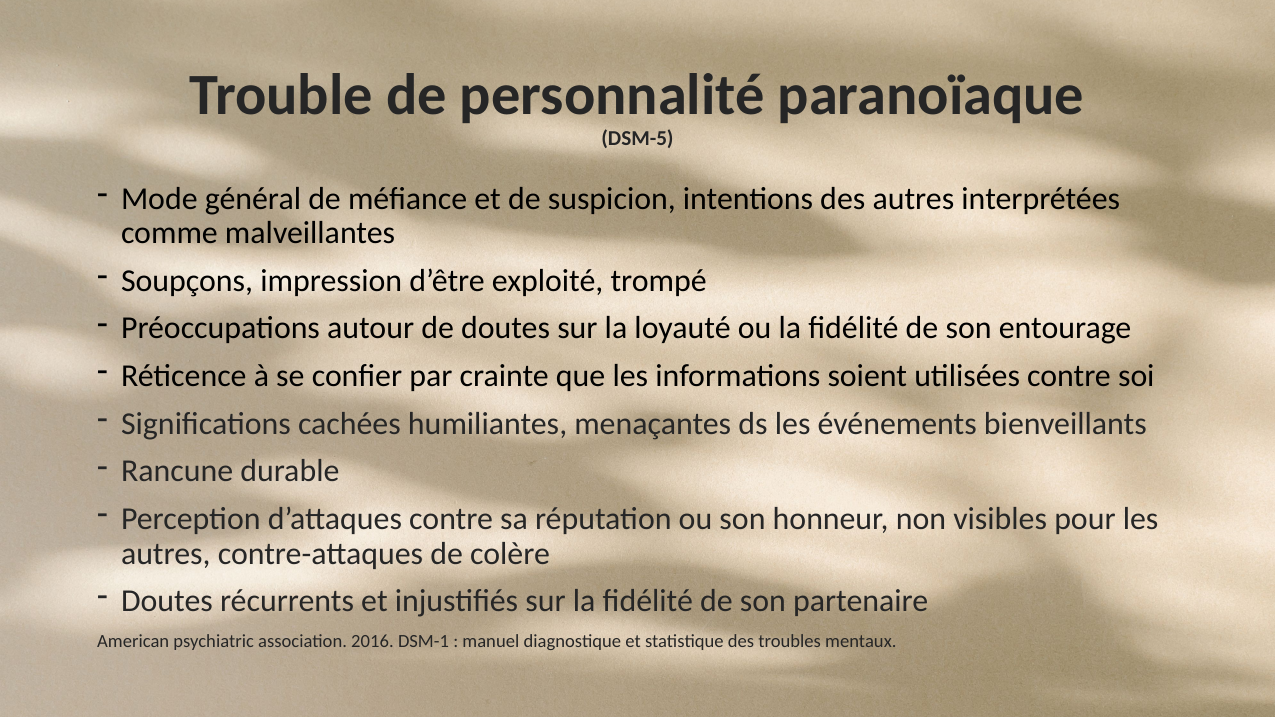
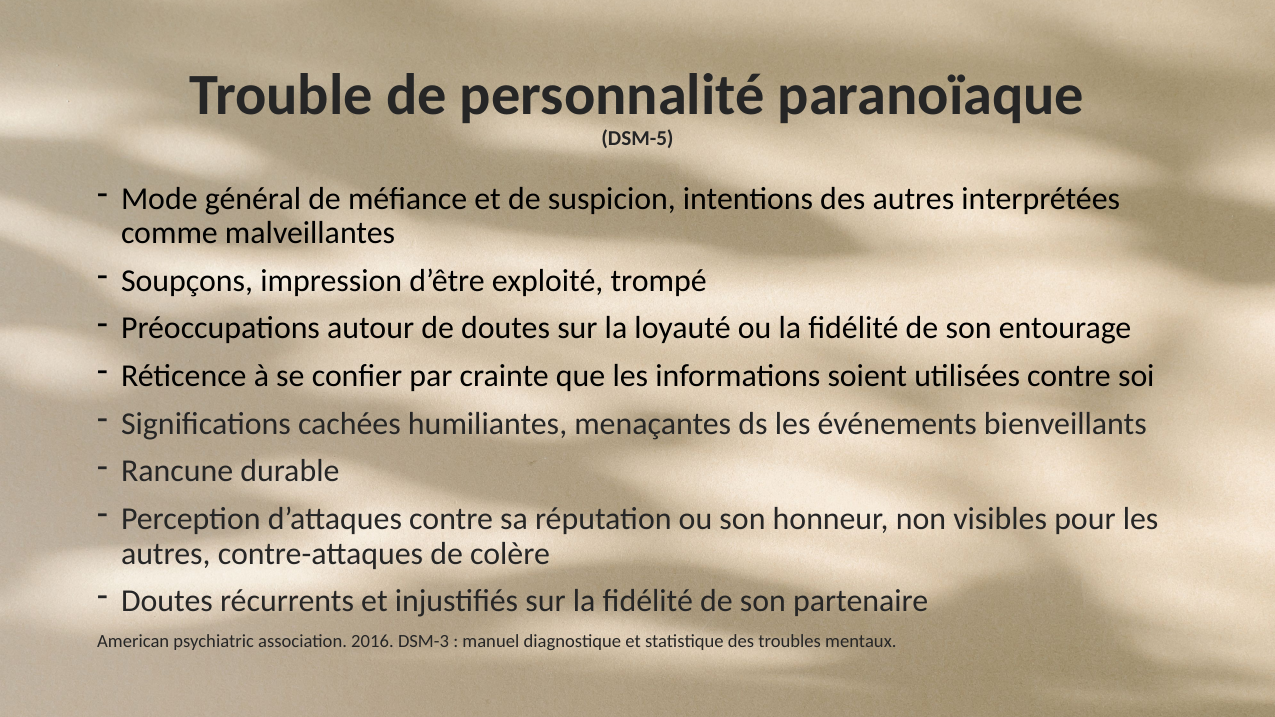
DSM-1: DSM-1 -> DSM-3 (423, 642)
